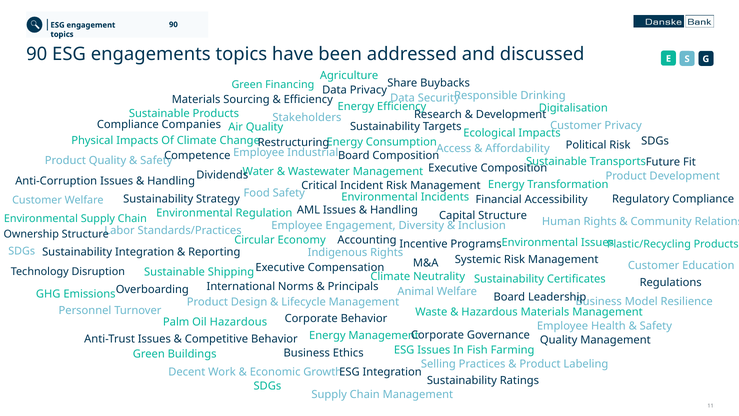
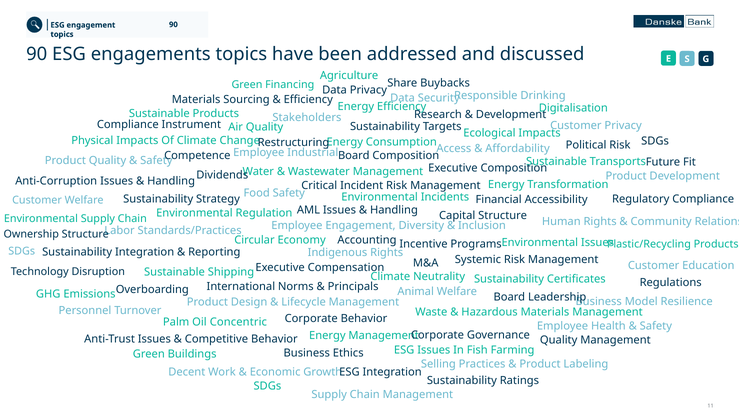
Companies: Companies -> Instrument (191, 125)
Oil Hazardous: Hazardous -> Concentric (238, 322)
